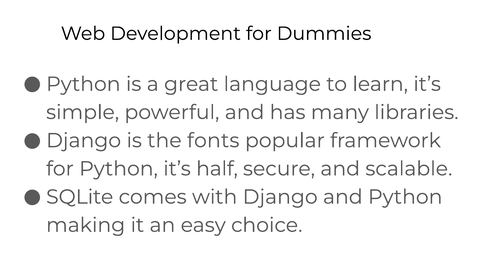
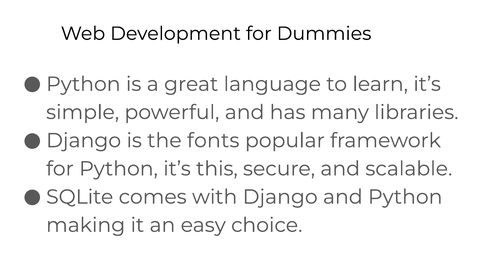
half: half -> this (217, 168)
